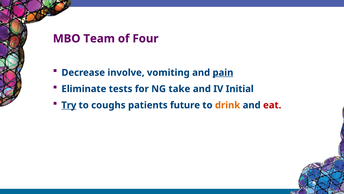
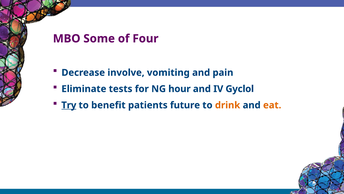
Team: Team -> Some (99, 39)
pain underline: present -> none (223, 72)
take: take -> hour (179, 89)
Initial: Initial -> Gyclol (240, 89)
coughs: coughs -> benefit (108, 105)
eat colour: red -> orange (272, 105)
